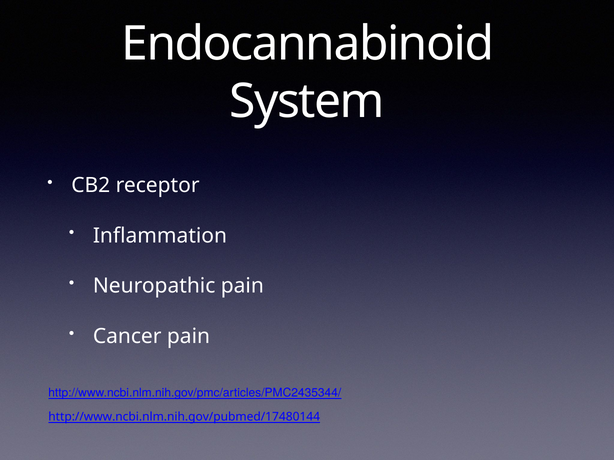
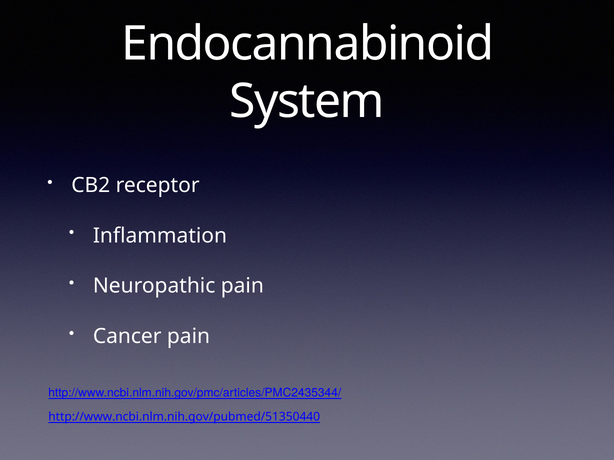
http://www.ncbi.nlm.nih.gov/pubmed/17480144: http://www.ncbi.nlm.nih.gov/pubmed/17480144 -> http://www.ncbi.nlm.nih.gov/pubmed/51350440 (184, 417)
